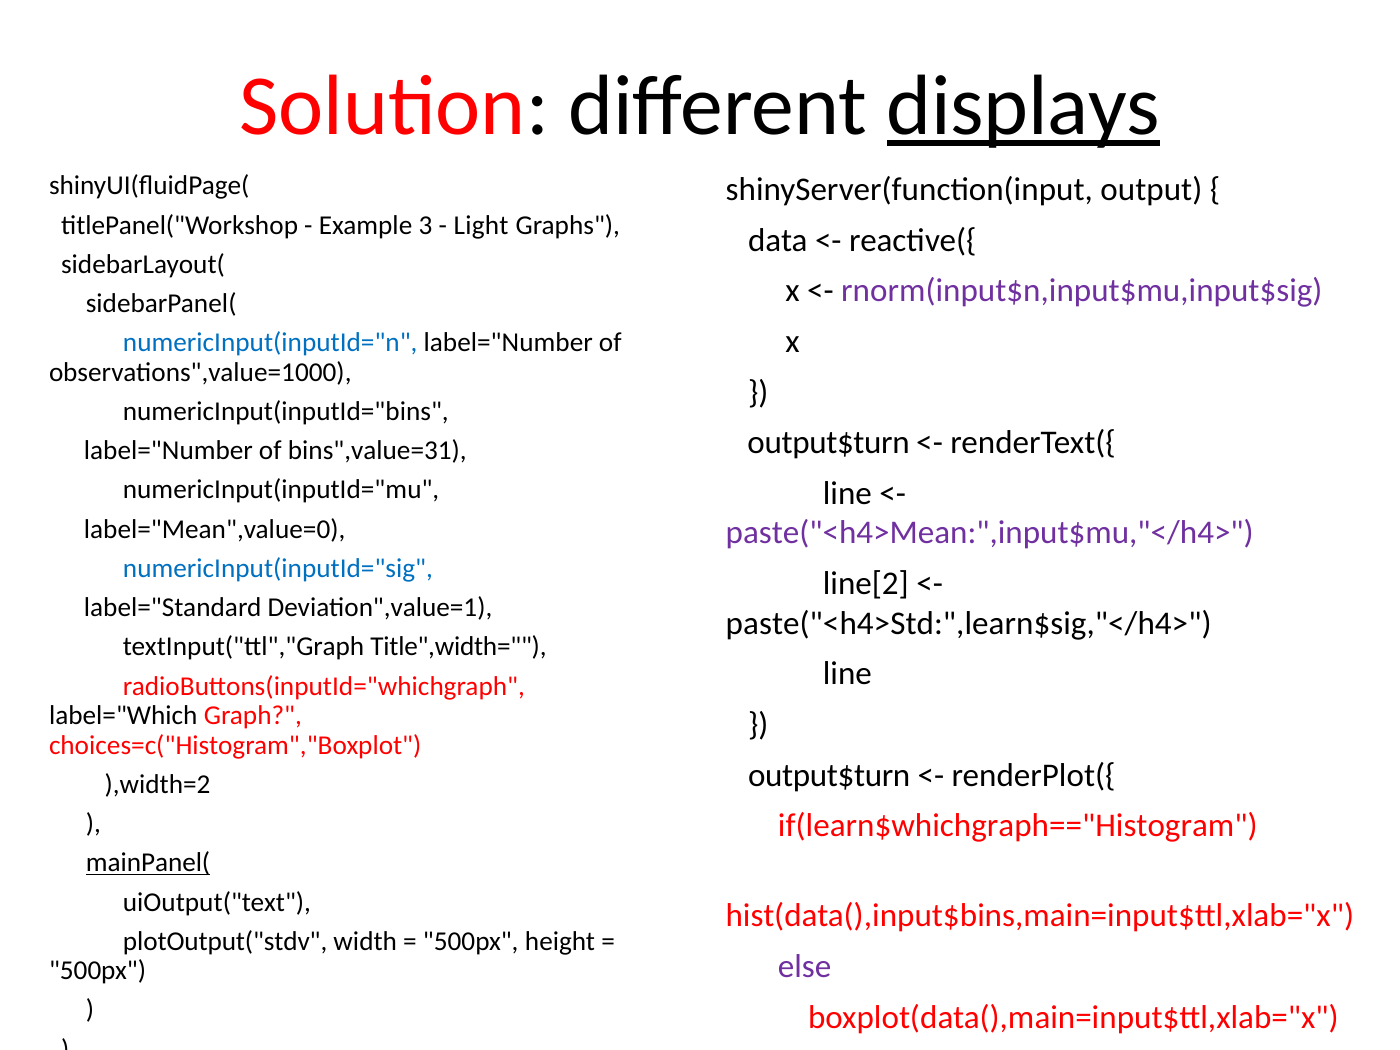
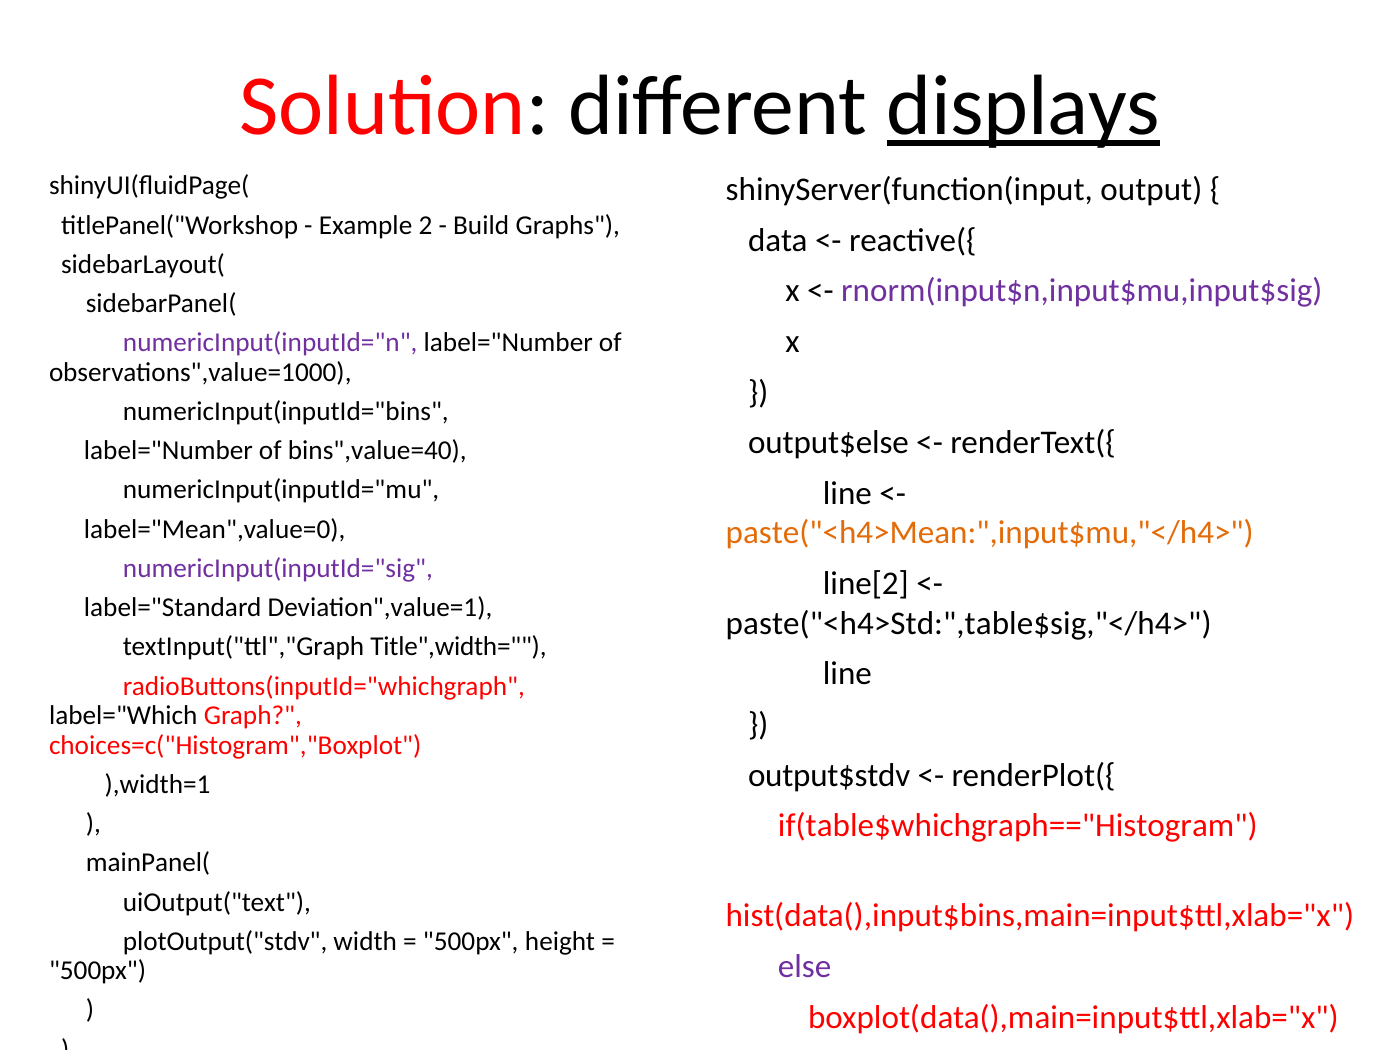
3: 3 -> 2 (425, 225)
Light: Light -> Build (481, 225)
numericInput(inputId="n colour: blue -> purple (270, 343)
output$turn: output$turn -> output$else (828, 443)
bins",value=31: bins",value=31 -> bins",value=40 (377, 451)
paste("<h4>Mean:",input$mu,"</h4> colour: purple -> orange (990, 533)
numericInput(inputId="sig colour: blue -> purple (278, 568)
paste("<h4>Std:",learn$sig,"</h4>: paste("<h4>Std:",learn$sig,"</h4> -> paste("<h4>Std:",table$sig,"</h4> (969, 623)
output$turn: output$turn -> output$stdv (829, 775)
),width=2: ),width=2 -> ),width=1 (157, 784)
if(learn$whichgraph=="Histogram: if(learn$whichgraph=="Histogram -> if(table$whichgraph=="Histogram (1018, 826)
mainPanel( underline: present -> none (148, 863)
